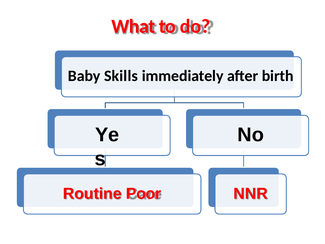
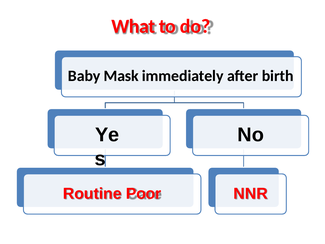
Skills: Skills -> Mask (121, 76)
